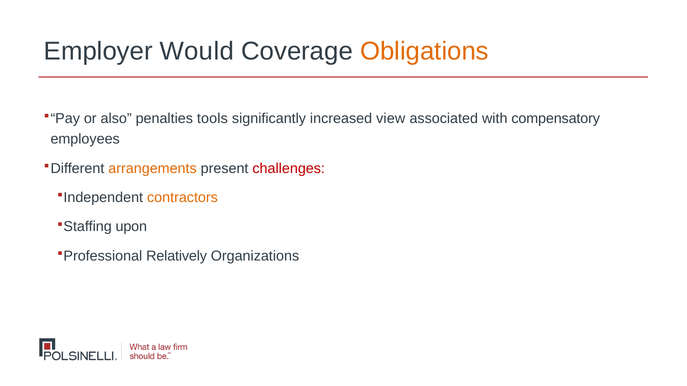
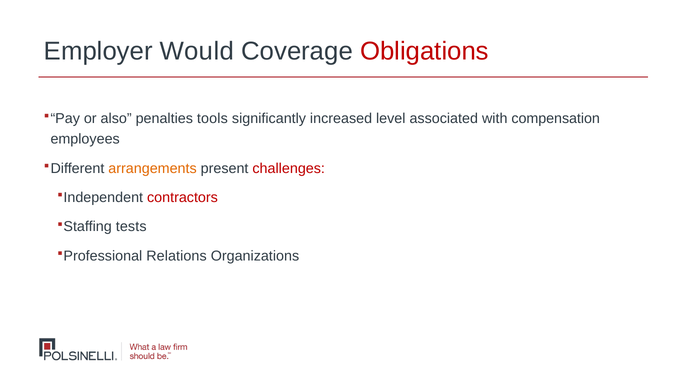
Obligations colour: orange -> red (424, 51)
view: view -> level (391, 119)
compensatory: compensatory -> compensation (556, 119)
contractors colour: orange -> red (182, 198)
upon: upon -> tests (131, 227)
Relatively: Relatively -> Relations (176, 256)
